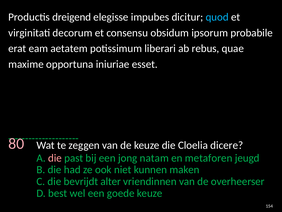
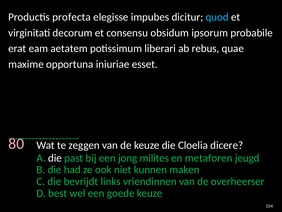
dreigend: dreigend -> profecta (72, 17)
die colour: pink -> white (55, 158)
natam: natam -> milites (154, 158)
alter: alter -> links (111, 181)
